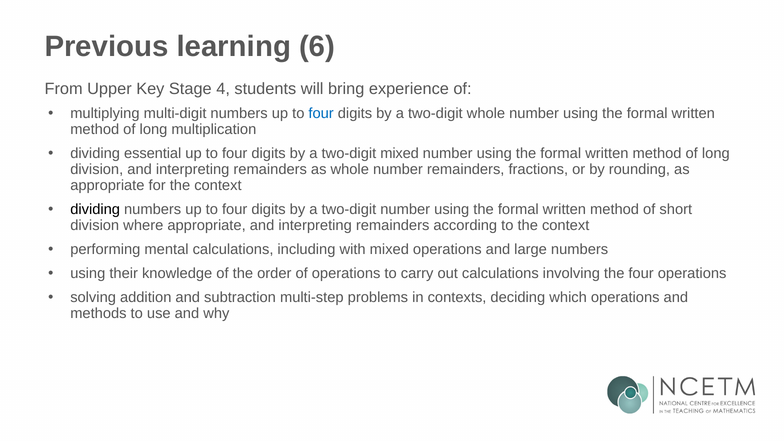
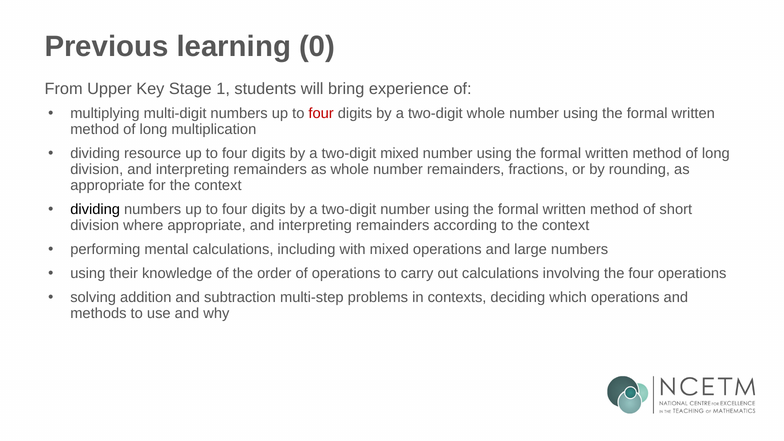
6: 6 -> 0 (317, 46)
4: 4 -> 1 (223, 89)
four colour: blue -> red (321, 114)
essential: essential -> resource (153, 153)
